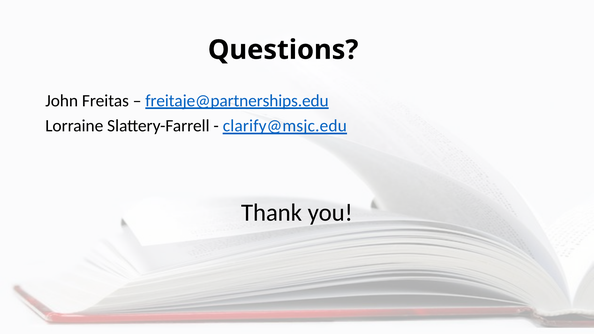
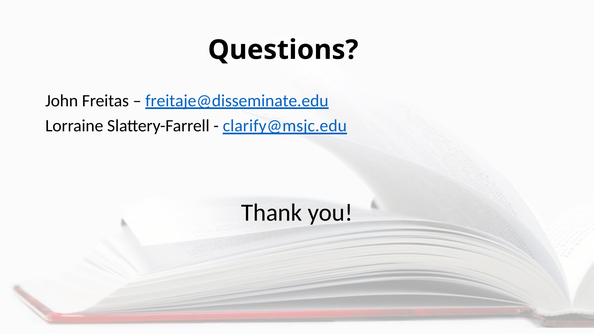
freitaje@partnerships.edu: freitaje@partnerships.edu -> freitaje@disseminate.edu (237, 101)
